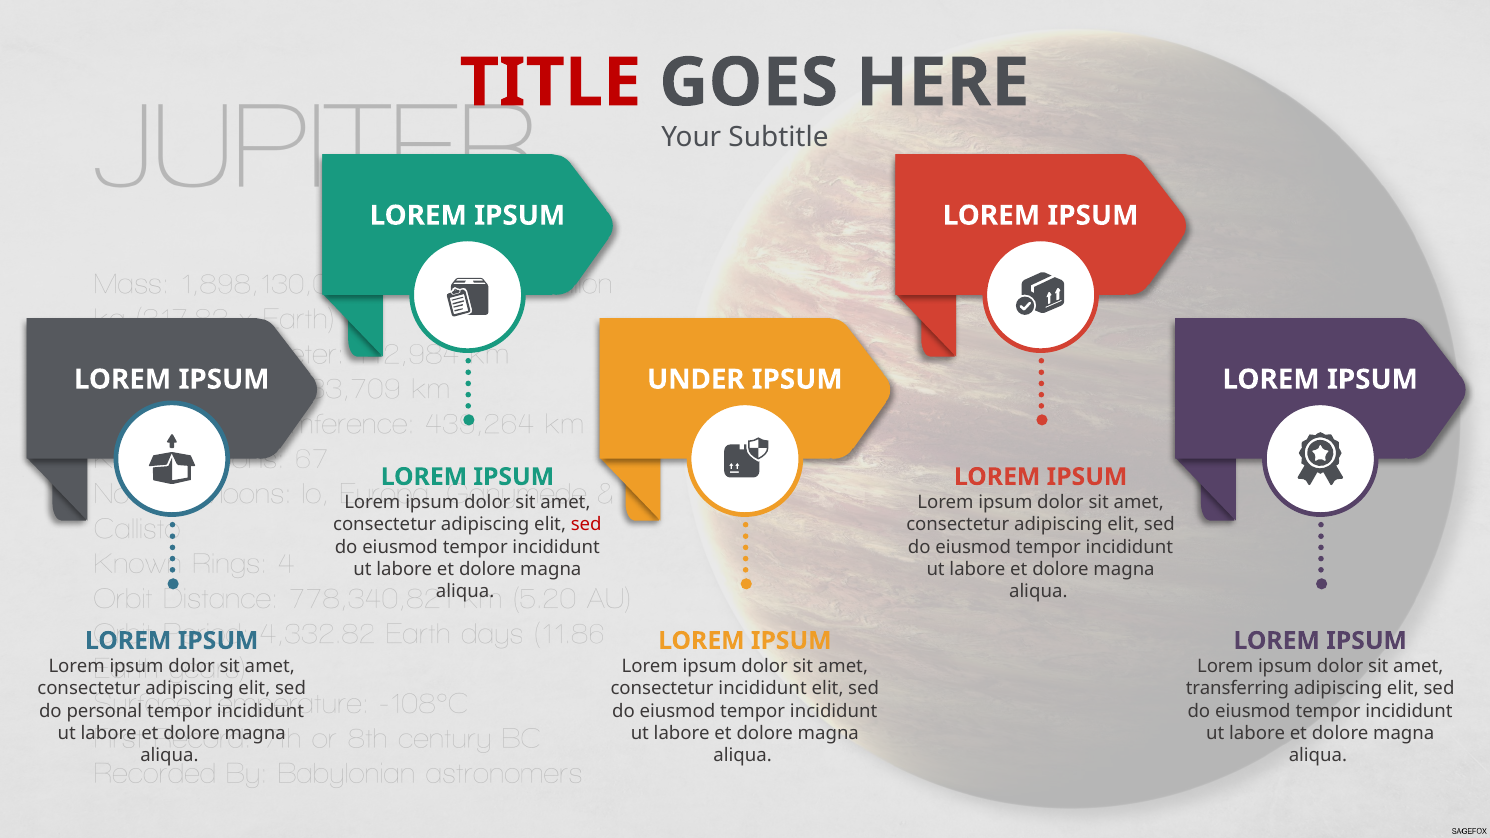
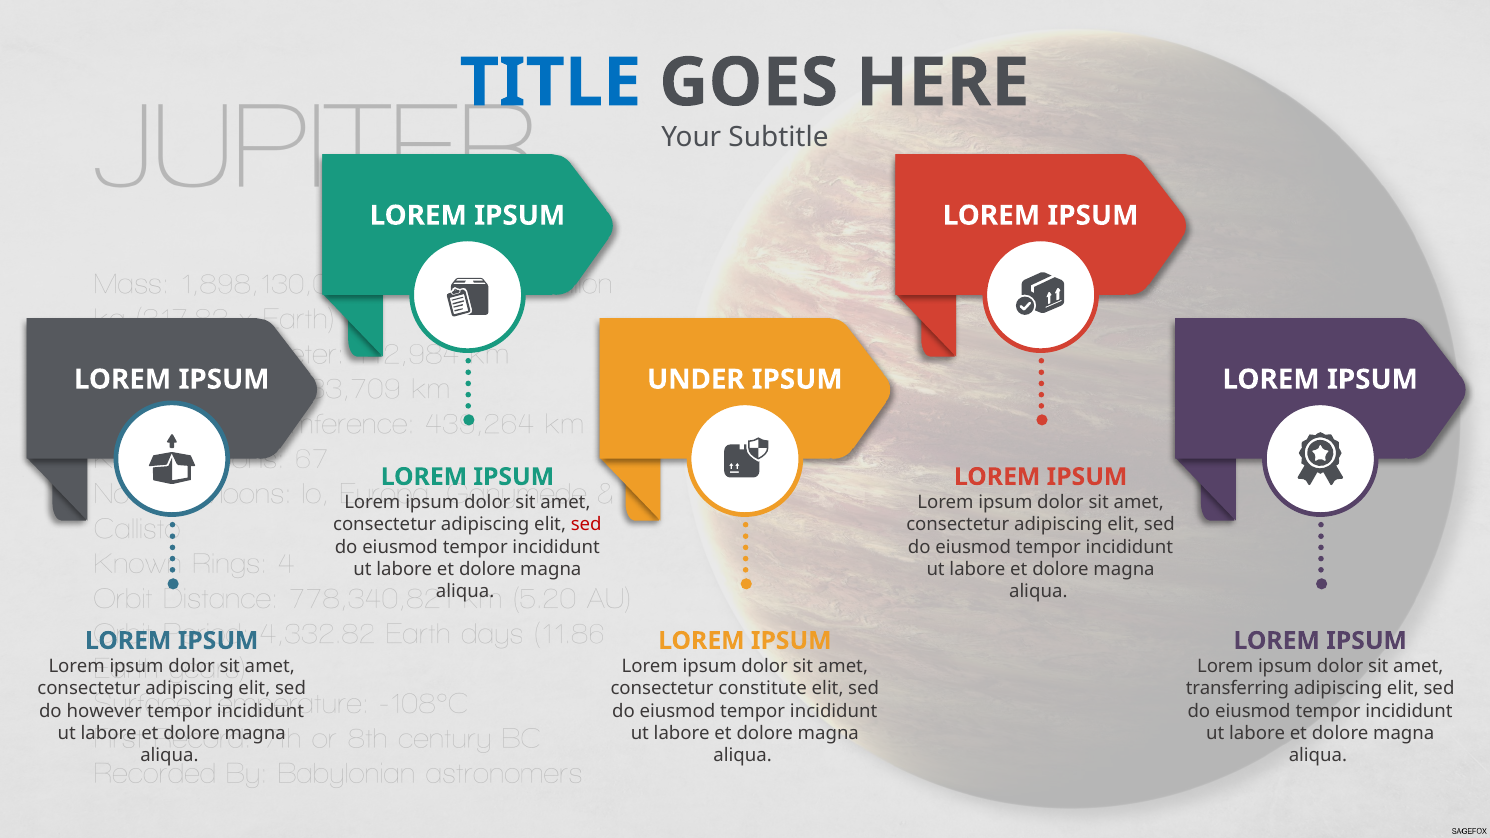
TITLE colour: red -> blue (550, 83)
consectetur incididunt: incididunt -> constitute (763, 689)
personal: personal -> however (104, 711)
